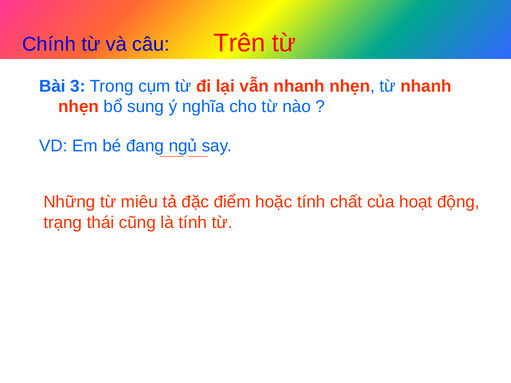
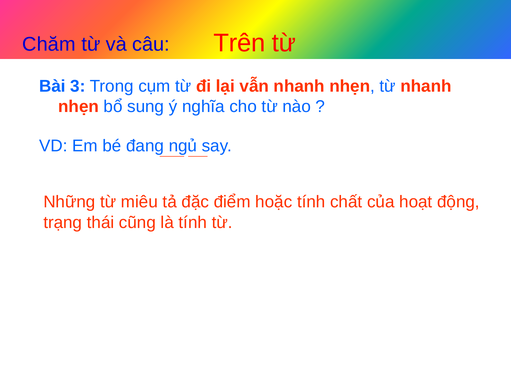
Chính: Chính -> Chăm (49, 44)
